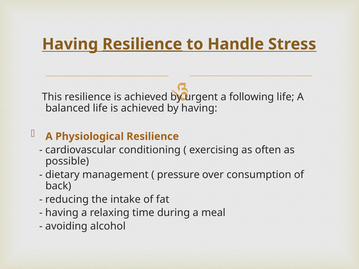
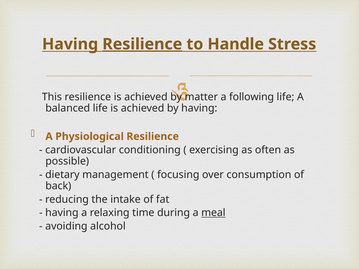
urgent: urgent -> matter (201, 97)
pressure: pressure -> focusing (178, 175)
meal underline: none -> present (213, 213)
